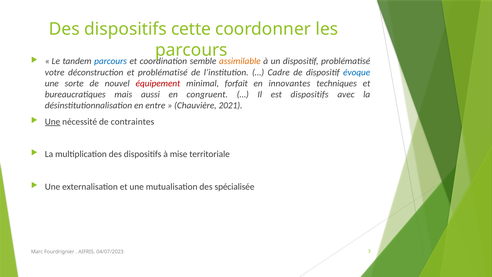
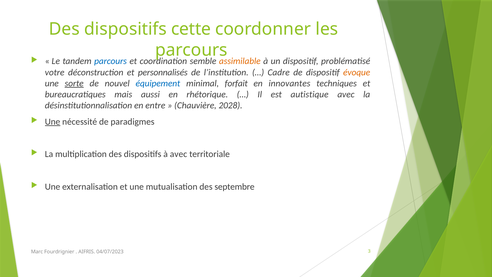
et problématisé: problématisé -> personnalisés (163, 72)
évoque colour: blue -> orange (357, 72)
sorte underline: none -> present (74, 83)
équipement colour: red -> blue (158, 83)
congruent: congruent -> rhétorique (207, 94)
est dispositifs: dispositifs -> autistique (310, 94)
2021: 2021 -> 2028 (231, 105)
contraintes: contraintes -> paradigmes (133, 122)
à mise: mise -> avec (179, 154)
spécialisée: spécialisée -> septembre (235, 186)
